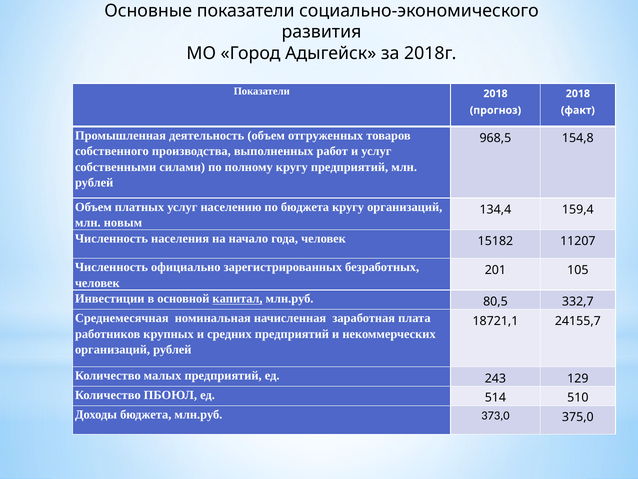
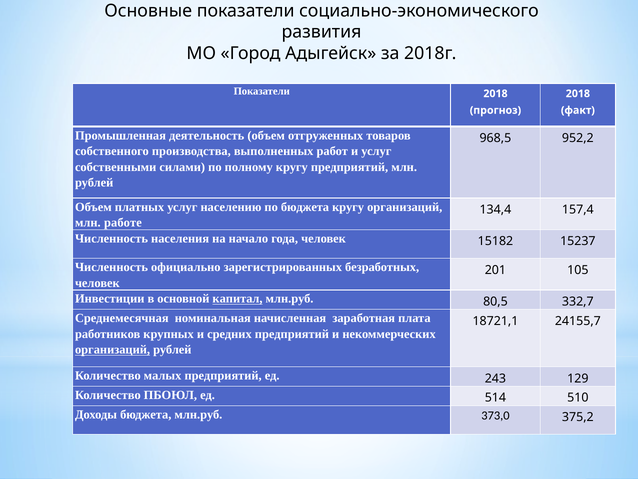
154,8: 154,8 -> 952,2 (578, 138)
159,4: 159,4 -> 157,4 (578, 210)
новым: новым -> работе (123, 223)
11207: 11207 -> 15237 (578, 241)
организаций underline: none -> present (113, 350)
375,0: 375,0 -> 375,2 (578, 417)
